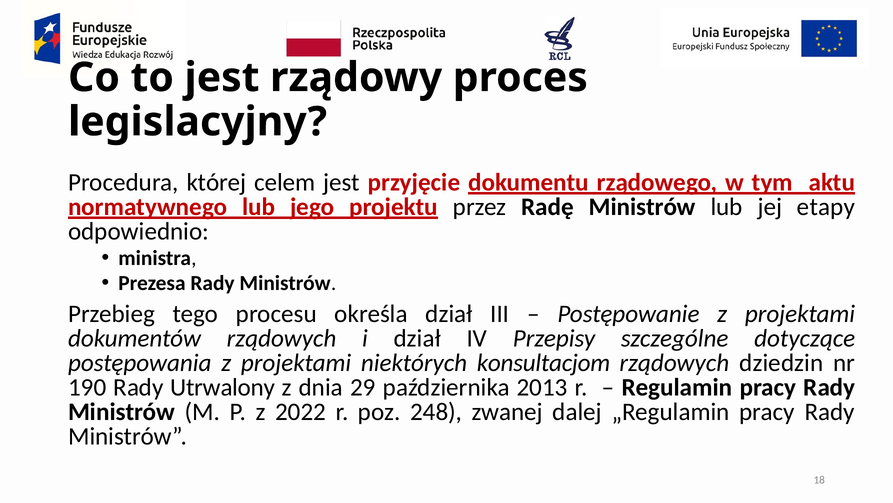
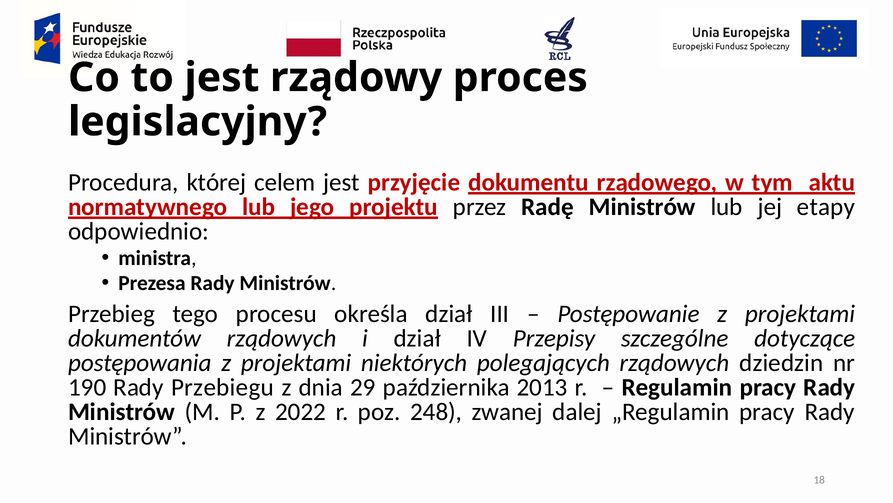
konsultacjom: konsultacjom -> polegających (543, 362)
Utrwalony: Utrwalony -> Przebiegu (222, 387)
